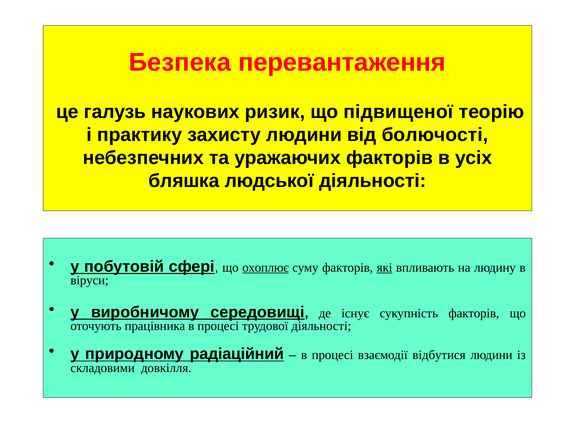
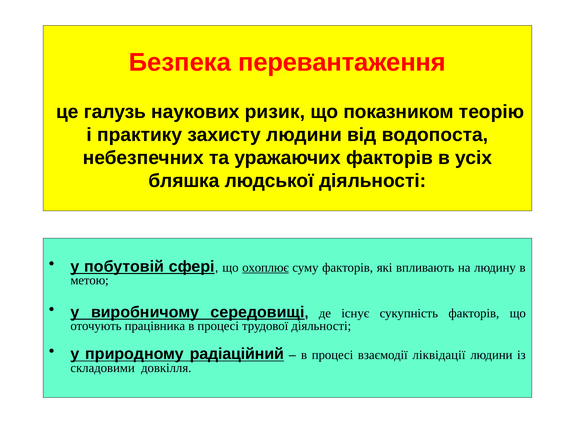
підвищеної: підвищеної -> показником (399, 112)
болючості: болючості -> водопоста (435, 135)
які underline: present -> none (385, 268)
віруси: віруси -> метою (90, 281)
відбутися: відбутися -> ліквідації (439, 355)
